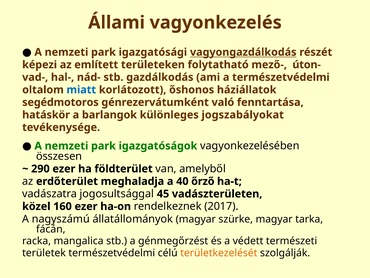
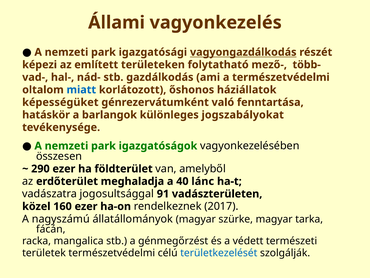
úton-: úton- -> több- (307, 65)
segédmotoros: segédmotoros -> képességüket (60, 102)
őrző: őrző -> lánc (203, 181)
45: 45 -> 91 (163, 194)
területkezelését colour: orange -> blue (219, 253)
